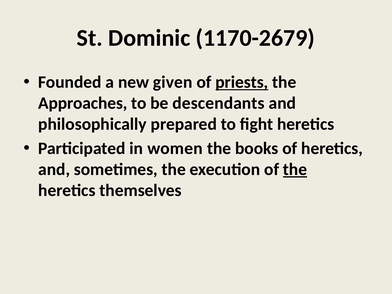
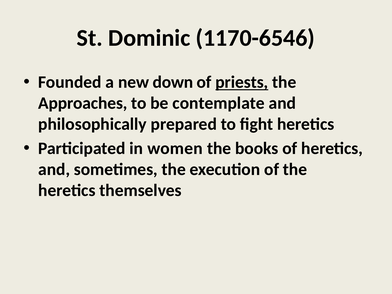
1170-2679: 1170-2679 -> 1170-6546 (255, 38)
given: given -> down (173, 82)
descendants: descendants -> contemplate (219, 103)
the underline: present -> none (295, 169)
